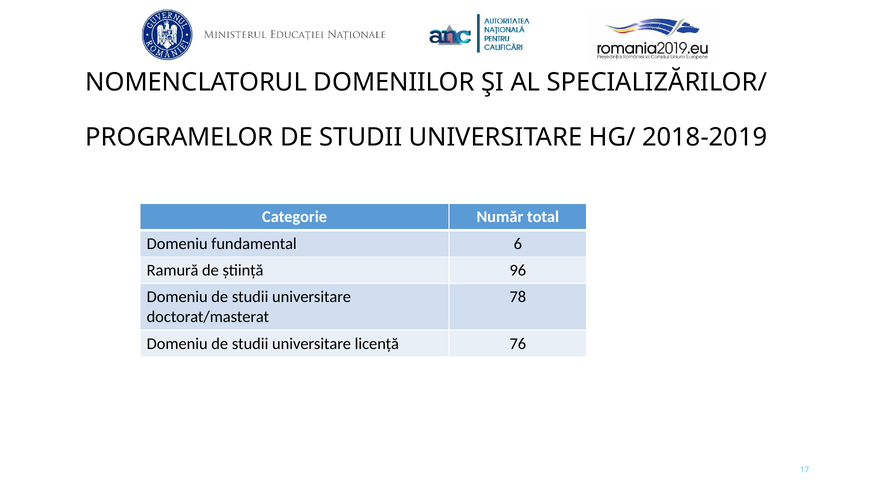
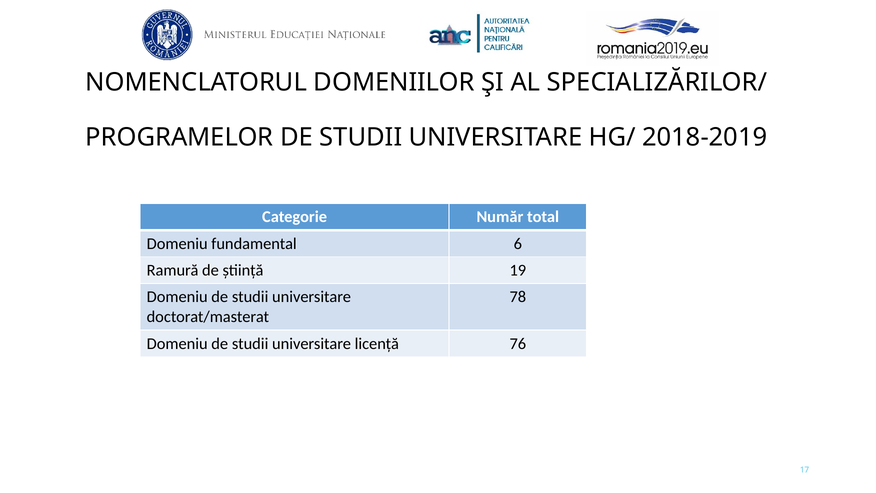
96: 96 -> 19 (518, 270)
